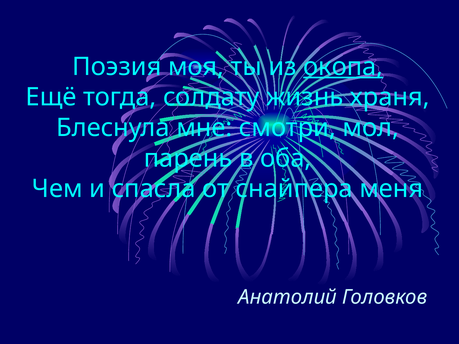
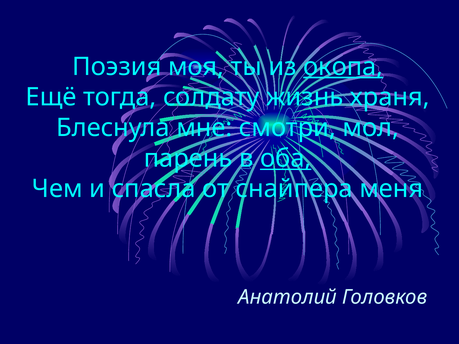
оба underline: none -> present (286, 158)
